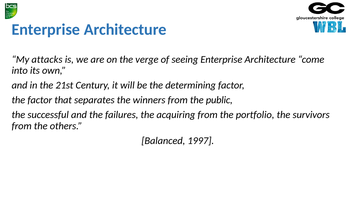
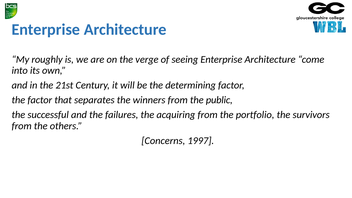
attacks: attacks -> roughly (47, 59)
Balanced: Balanced -> Concerns (163, 141)
